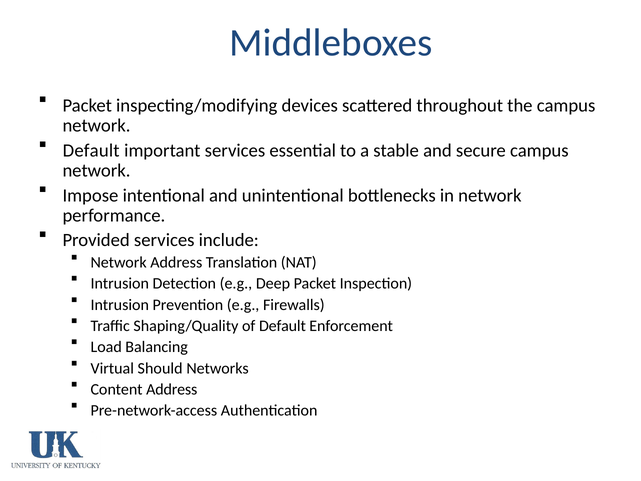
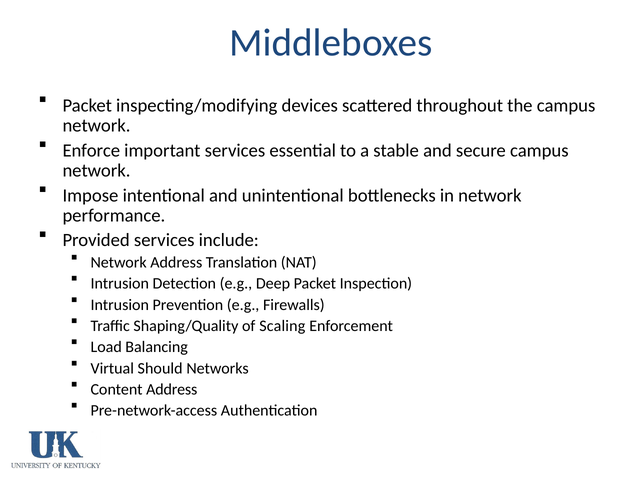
Default: Default -> Enforce (91, 150)
of Default: Default -> Scaling (282, 326)
